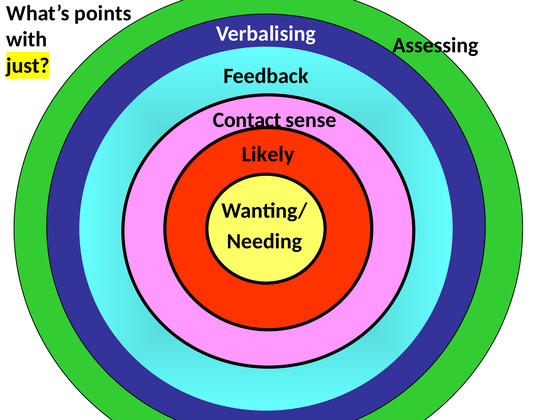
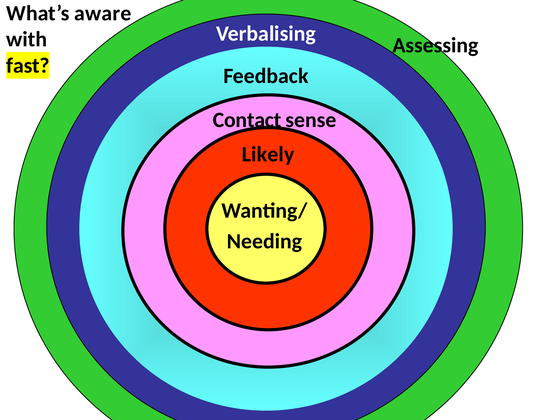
points: points -> aware (103, 13)
just: just -> fast (28, 66)
